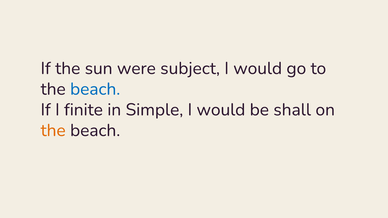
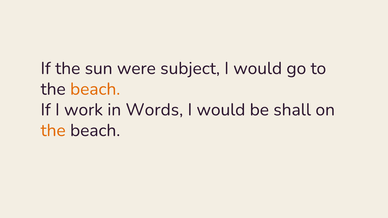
beach colour: blue -> orange (95, 89)
finite: finite -> work (83, 110)
Simple: Simple -> Words (154, 110)
